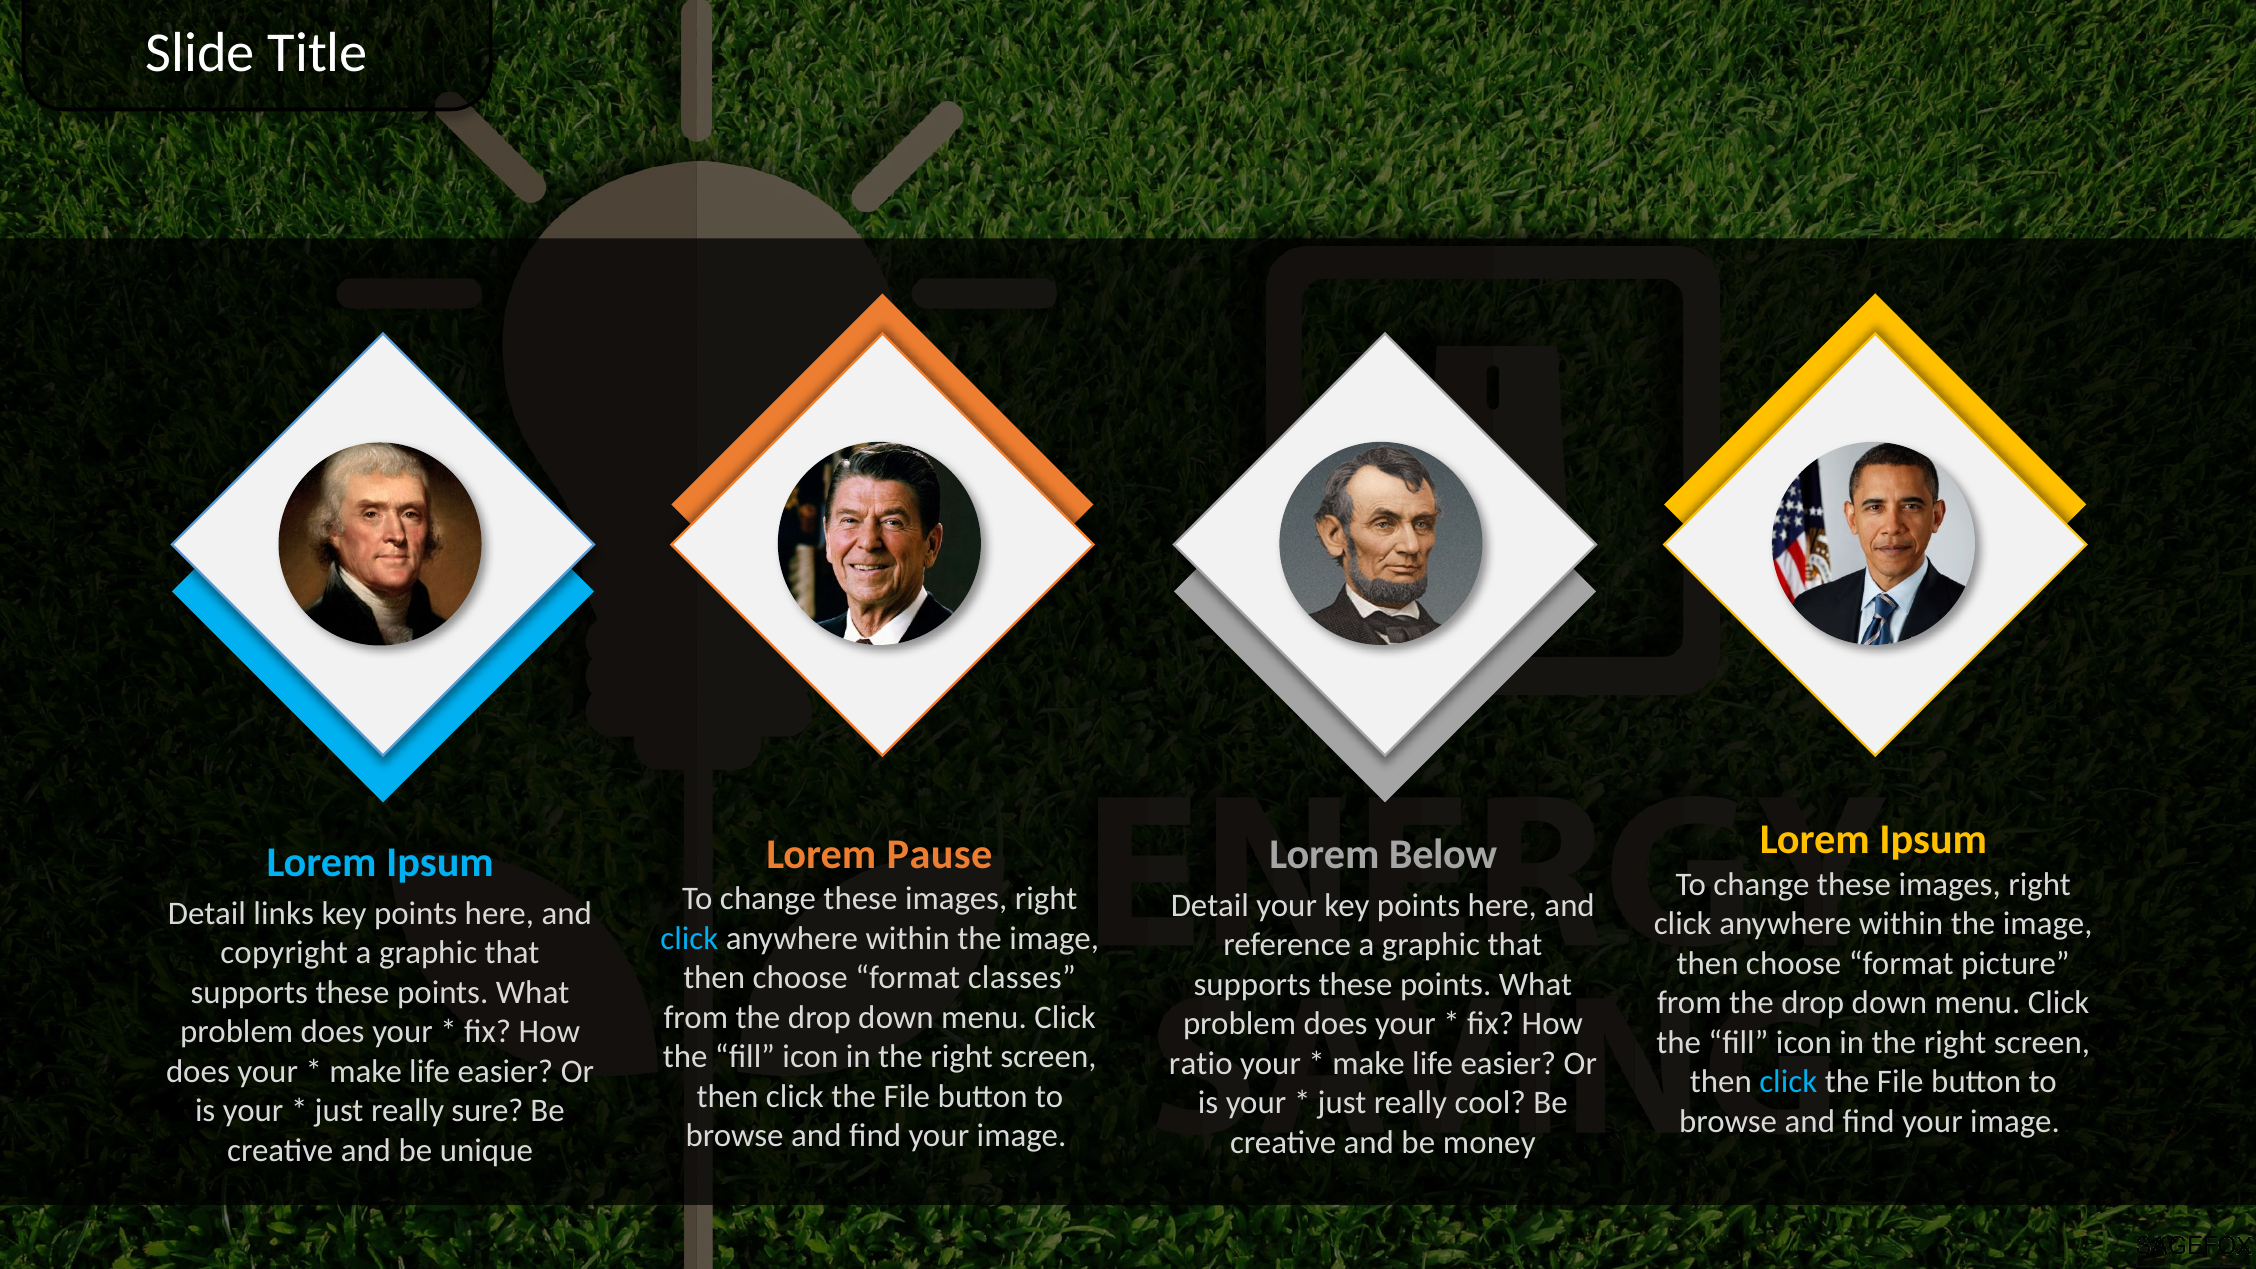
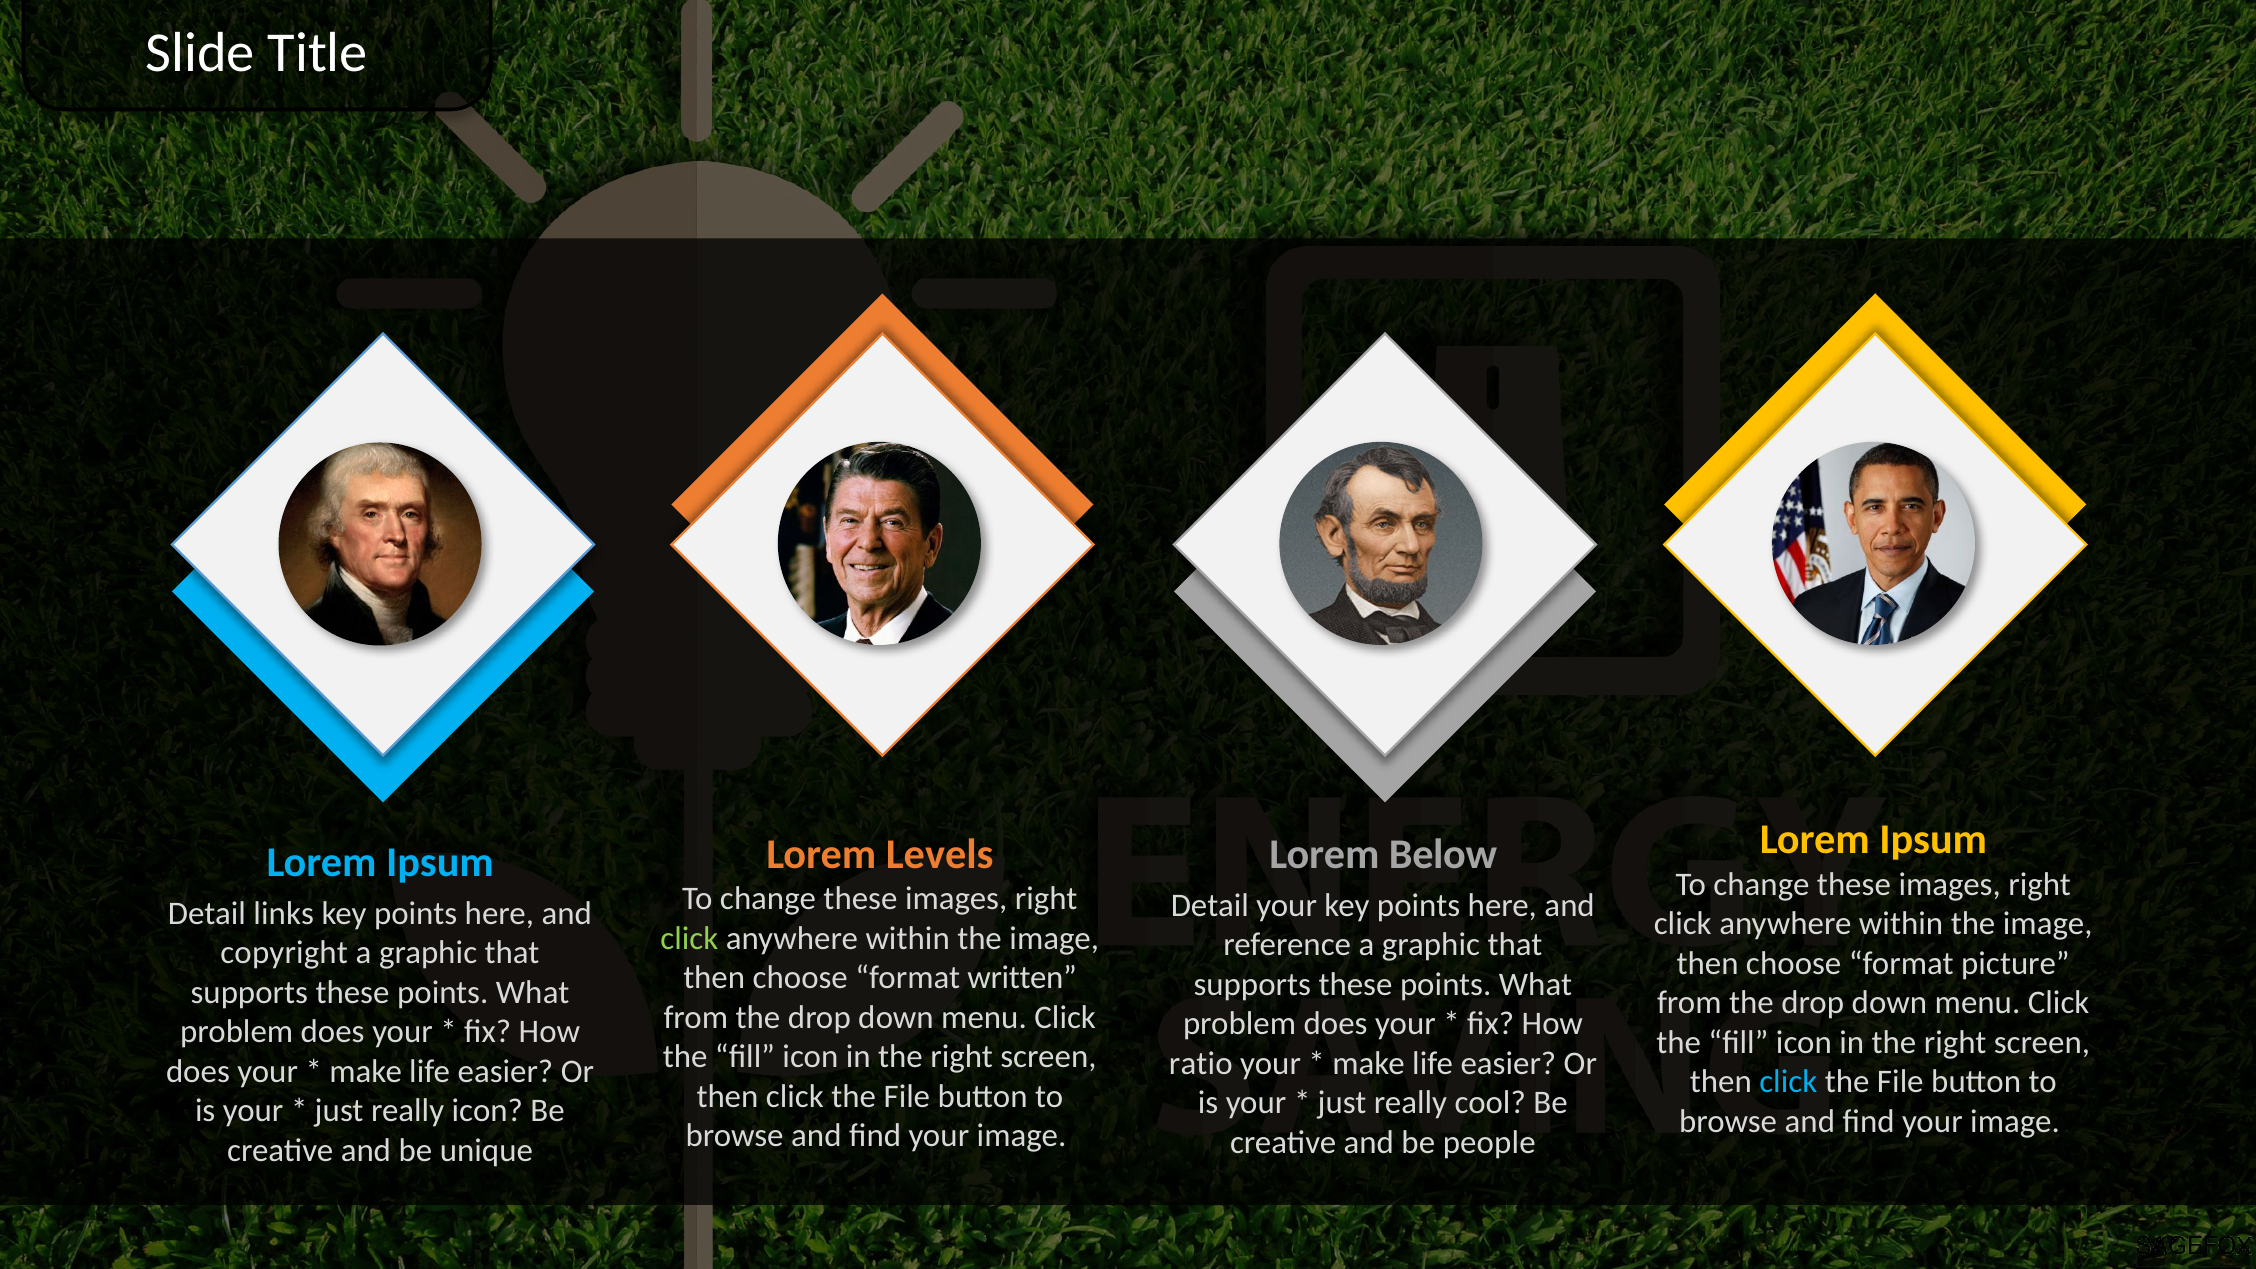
Pause: Pause -> Levels (940, 854)
click colour: light blue -> light green (689, 938)
classes: classes -> written (1022, 978)
really sure: sure -> icon (487, 1111)
money: money -> people (1489, 1142)
